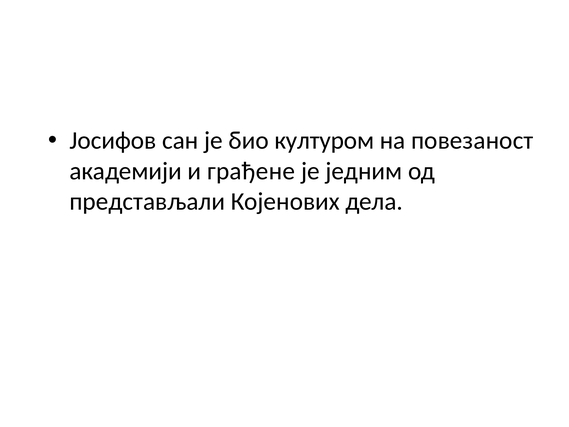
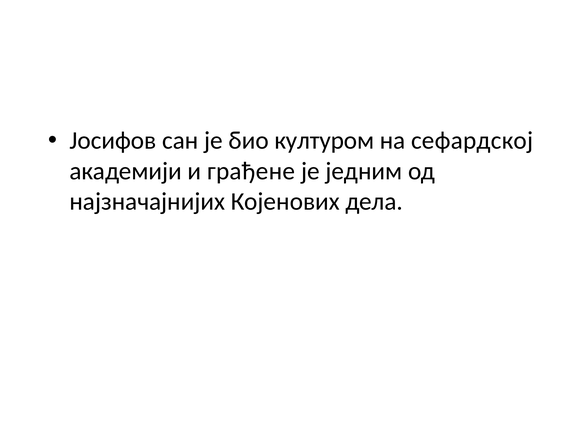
повезаност: повезаност -> сефардској (472, 141)
представљали: представљали -> најзначајнијих (147, 201)
